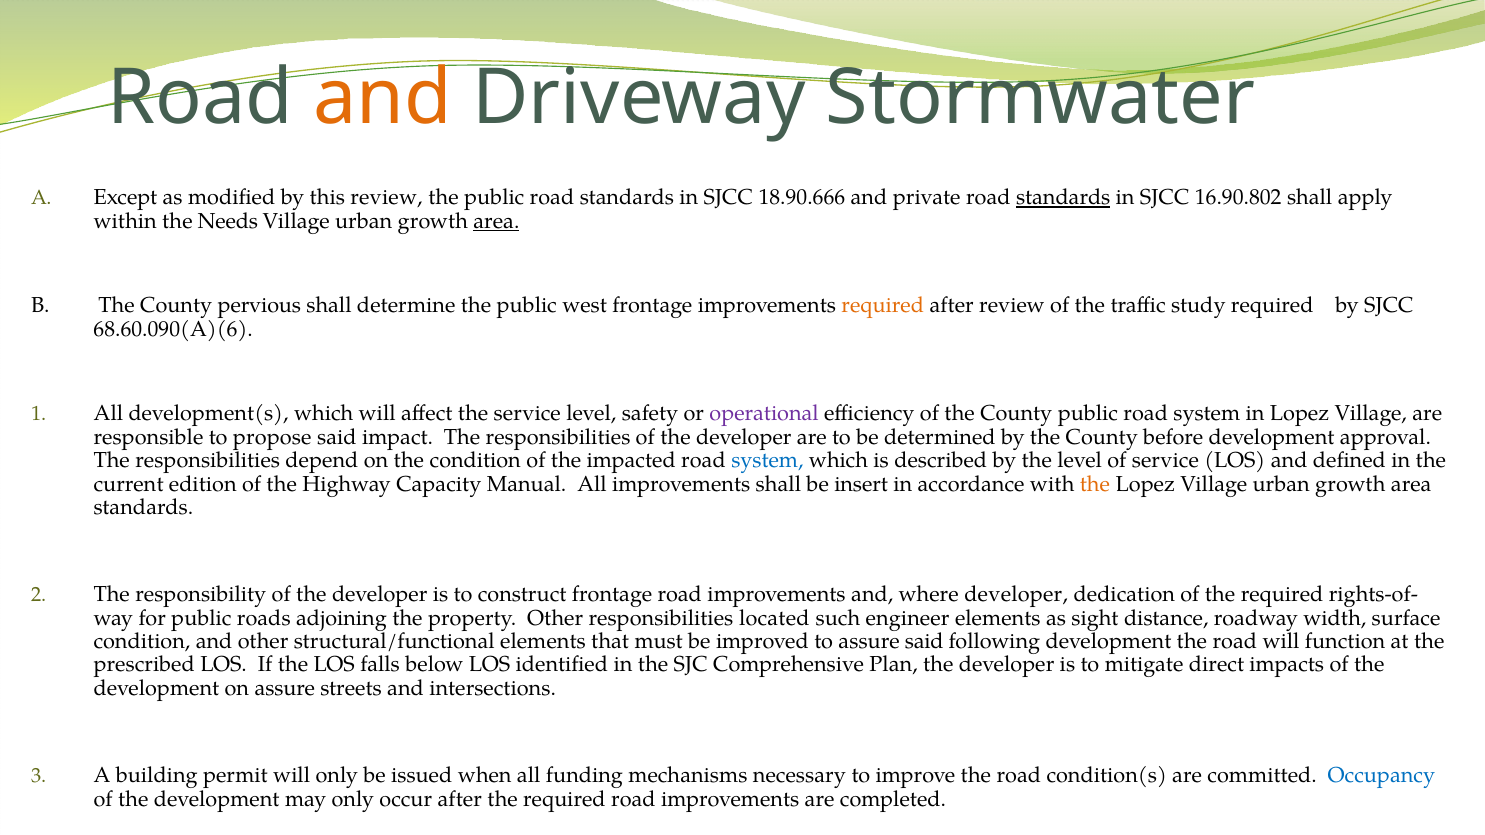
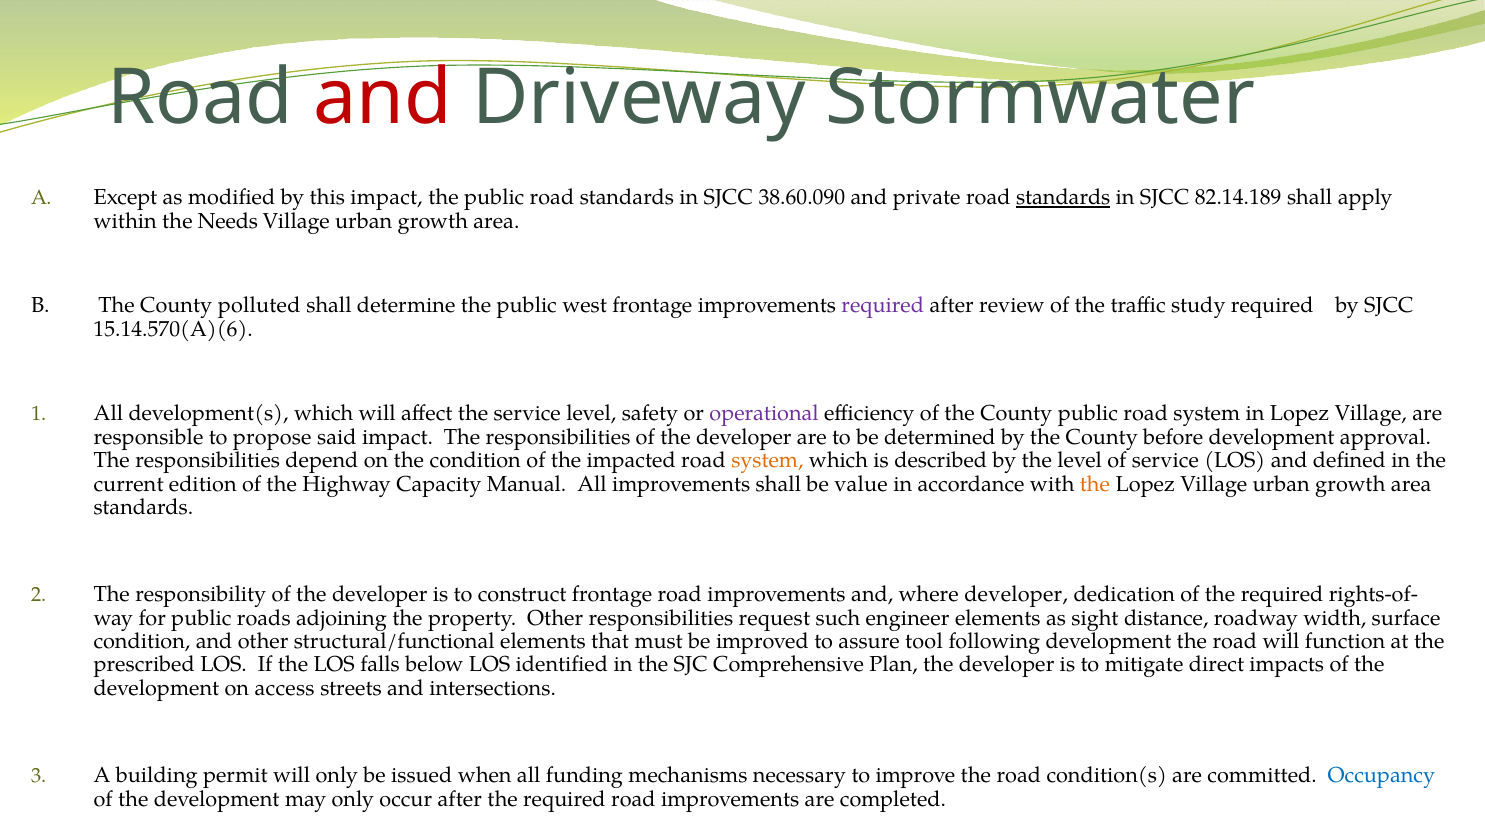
and colour: orange -> red (383, 98)
this review: review -> impact (387, 198)
18.90.666: 18.90.666 -> 38.60.090 (802, 198)
16.90.802: 16.90.802 -> 82.14.189 (1238, 198)
area underline: present -> none (496, 221)
pervious: pervious -> polluted (259, 306)
required colour: orange -> purple (883, 306)
68.60.090(A)(6: 68.60.090(A)(6 -> 15.14.570(A)(6 (173, 329)
system colour: blue -> orange (767, 461)
insert: insert -> value (861, 484)
located: located -> request (774, 618)
assure said: said -> tool (924, 642)
on assure: assure -> access (285, 689)
